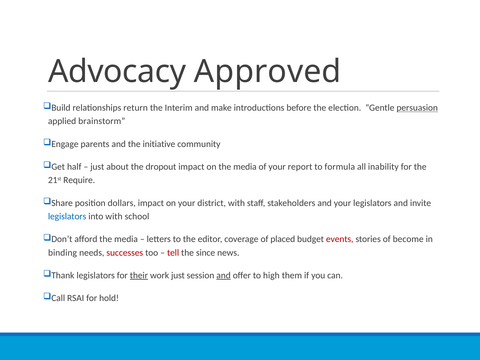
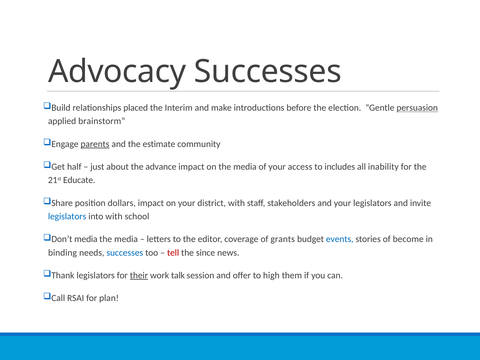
Advocacy Approved: Approved -> Successes (268, 72)
return: return -> placed (136, 108)
parents underline: none -> present (95, 144)
initiative: initiative -> estimate (159, 144)
dropout: dropout -> advance (161, 167)
report: report -> access (300, 167)
formula: formula -> includes (340, 167)
Require: Require -> Educate (79, 180)
afford: afford -> media (86, 239)
placed: placed -> grants (283, 239)
events colour: red -> blue (340, 239)
successes colour: red -> blue (125, 253)
work just: just -> talk (178, 275)
and underline: present -> none (224, 275)
hold: hold -> plan (109, 298)
